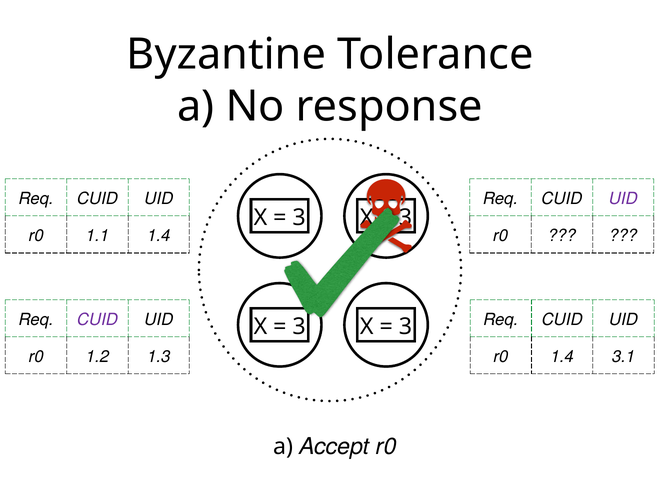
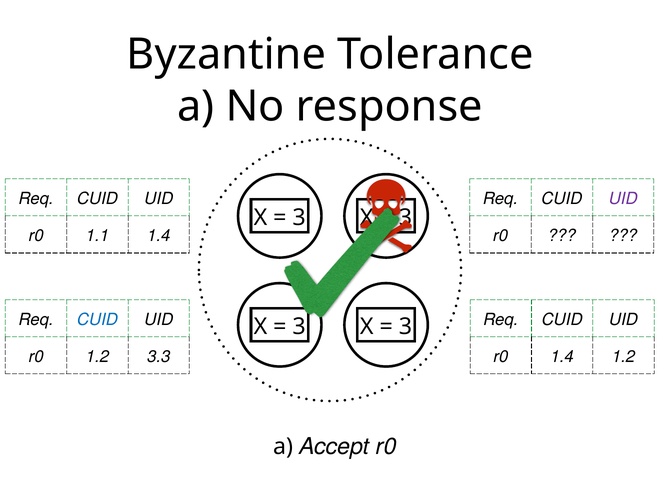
CUID colour: purple -> blue (97, 320)
1.3: 1.3 -> 3.3 (159, 357)
3.1: 3.1 -> 1.2 (624, 357)
